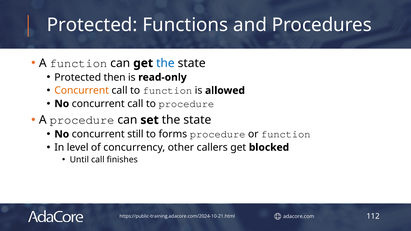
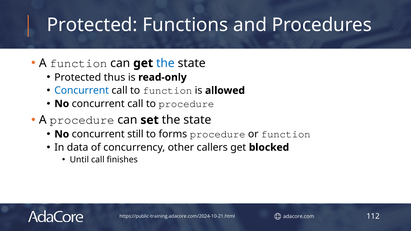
then: then -> thus (115, 77)
Concurrent colour: orange -> blue (82, 91)
level: level -> data (78, 147)
